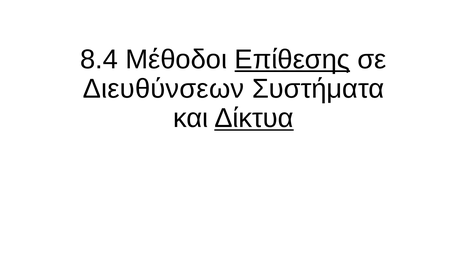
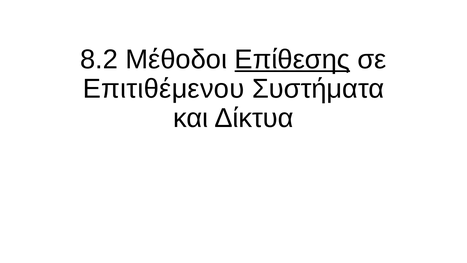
8.4: 8.4 -> 8.2 (99, 59)
Διευθύνσεων: Διευθύνσεων -> Επιτιθέμενου (163, 89)
Δίκτυα underline: present -> none (254, 118)
